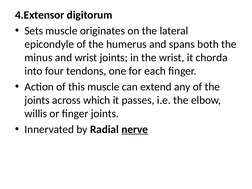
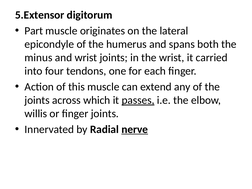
4.Extensor: 4.Extensor -> 5.Extensor (40, 15)
Sets: Sets -> Part (34, 31)
chorda: chorda -> carried (212, 58)
passes underline: none -> present (138, 100)
